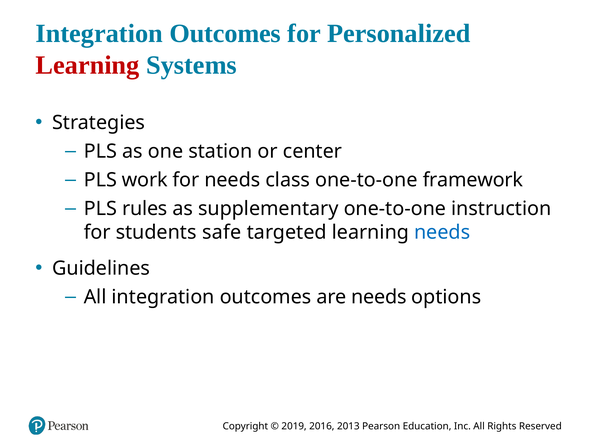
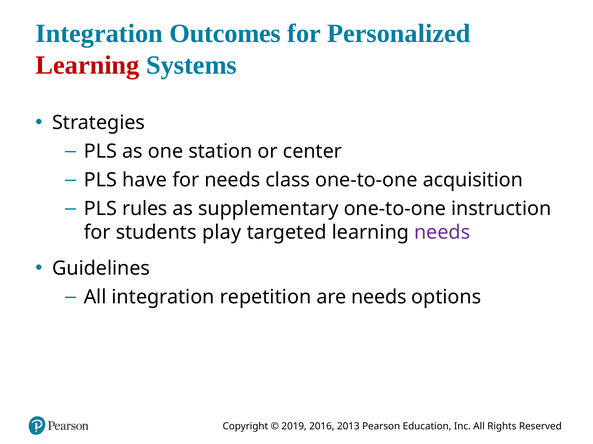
work: work -> have (145, 180)
framework: framework -> acquisition (473, 180)
safe: safe -> play (222, 233)
needs colour: blue -> purple (442, 233)
All integration outcomes: outcomes -> repetition (265, 297)
